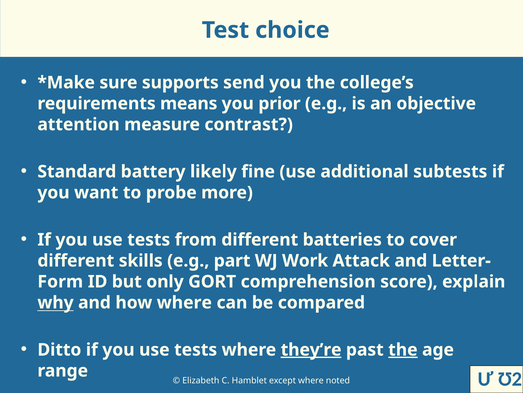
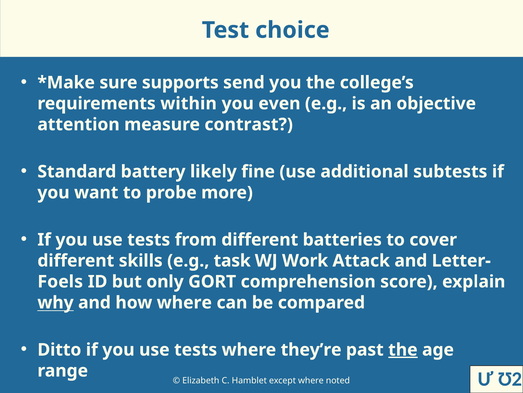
means: means -> within (189, 103)
prior: prior -> even (279, 103)
part: part -> task (232, 260)
Form: Form -> Foels (60, 281)
they’re underline: present -> none (311, 349)
